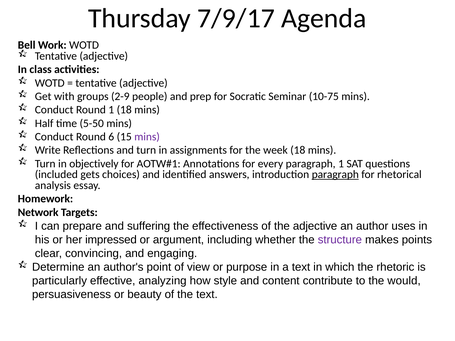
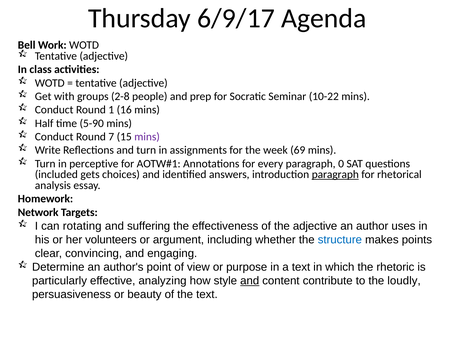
7/9/17: 7/9/17 -> 6/9/17 (236, 18)
2-9: 2-9 -> 2-8 (120, 96)
10-75: 10-75 -> 10-22 (324, 96)
1 18: 18 -> 16 (124, 110)
5-50: 5-50 -> 5-90 (92, 123)
6: 6 -> 7 (111, 137)
week 18: 18 -> 69 (298, 150)
objectively: objectively -> perceptive (94, 164)
paragraph 1: 1 -> 0 (341, 164)
prepare: prepare -> rotating (82, 226)
impressed: impressed -> volunteers (111, 240)
structure colour: purple -> blue (340, 240)
and underline: none -> present (250, 281)
would: would -> loudly (404, 281)
